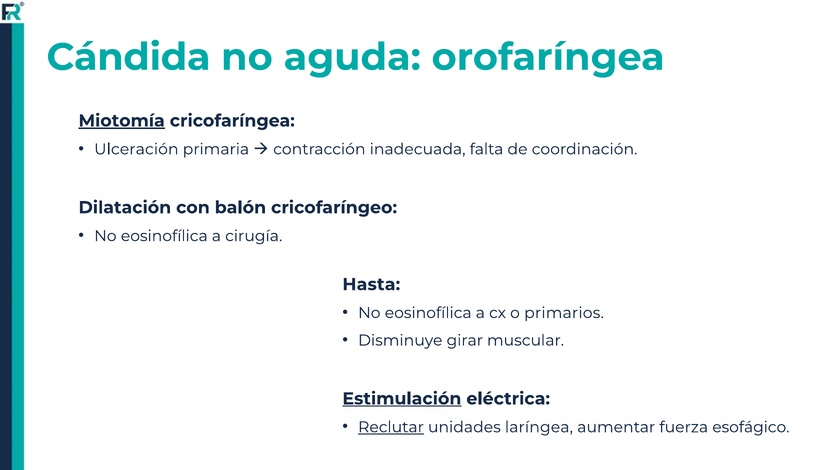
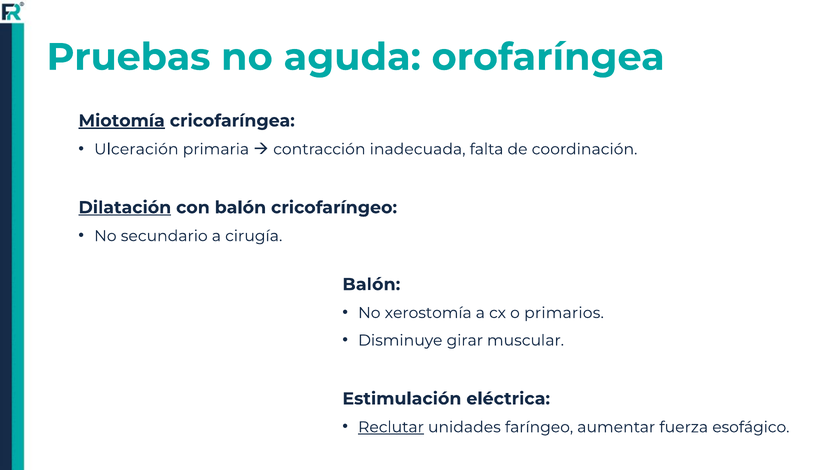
Cándida: Cándida -> Pruebas (128, 57)
Dilatación underline: none -> present (125, 208)
eosinofílica: eosinofílica -> secundario (164, 236)
Hasta: Hasta -> Balón (371, 285)
eosinofílica: eosinofílica -> xerostomía (428, 313)
Estimulación underline: present -> none (402, 399)
laríngea: laríngea -> faríngeo (539, 427)
